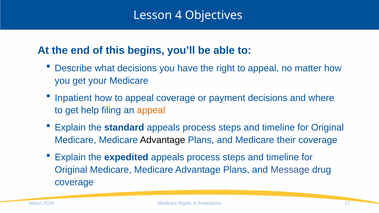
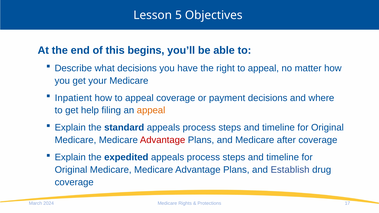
4: 4 -> 5 (178, 15)
Advantage colour: black -> red (163, 140)
their: their -> after (286, 140)
Message: Message -> Establish (290, 170)
